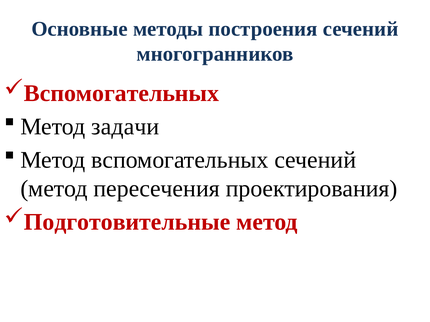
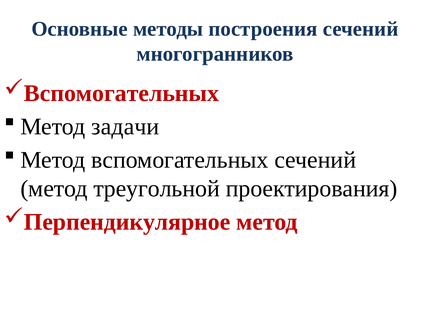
пересечения: пересечения -> треугольной (157, 189)
Подготовительные: Подготовительные -> Перпендикулярное (127, 222)
